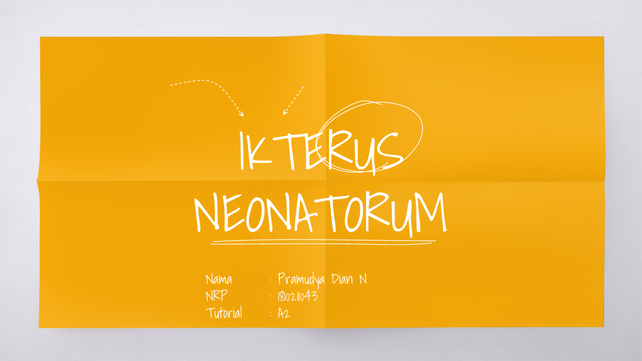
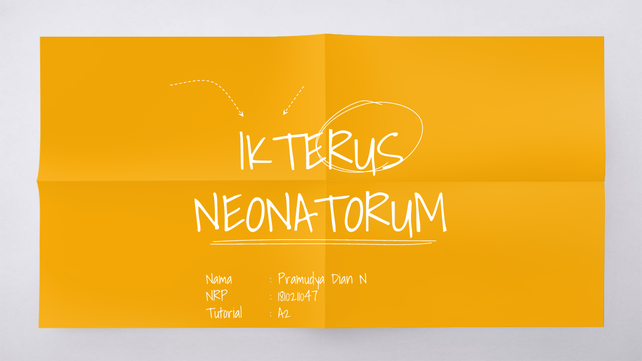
1810211043: 1810211043 -> 1810211047 (298, 297)
